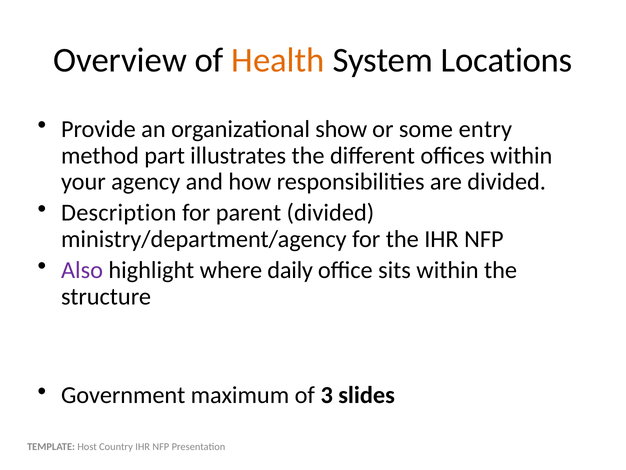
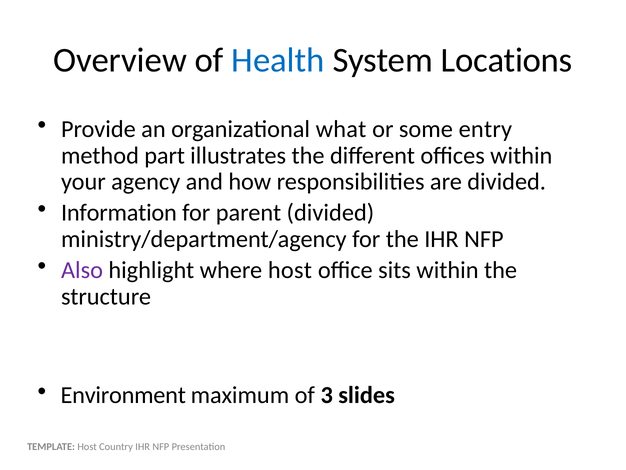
Health colour: orange -> blue (278, 60)
show: show -> what (341, 129)
Description: Description -> Information (119, 213)
where daily: daily -> host (290, 270)
Government: Government -> Environment (123, 395)
